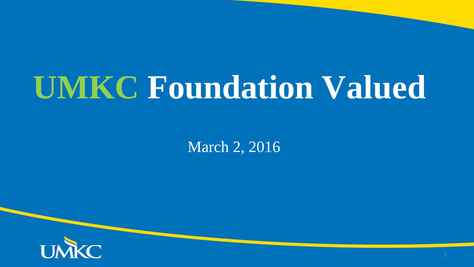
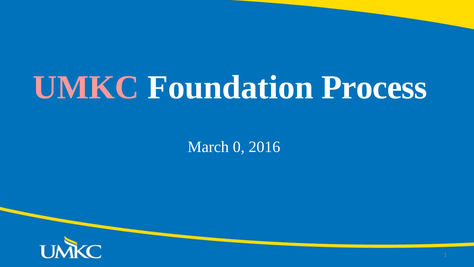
UMKC colour: light green -> pink (86, 87)
Valued: Valued -> Process (374, 87)
2: 2 -> 0 (239, 147)
